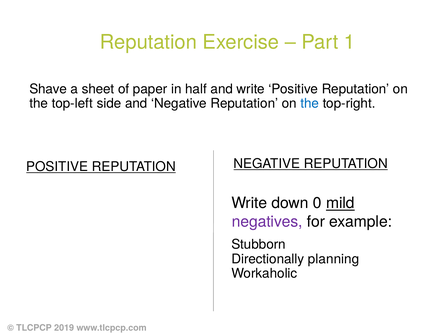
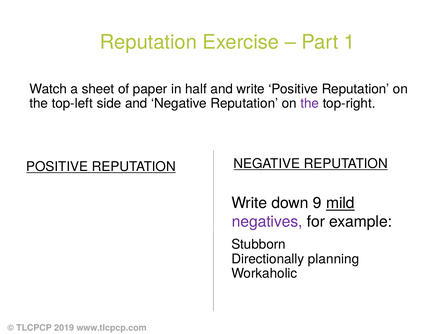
Shave: Shave -> Watch (48, 89)
the colour: blue -> purple (310, 104)
0: 0 -> 9 (317, 203)
